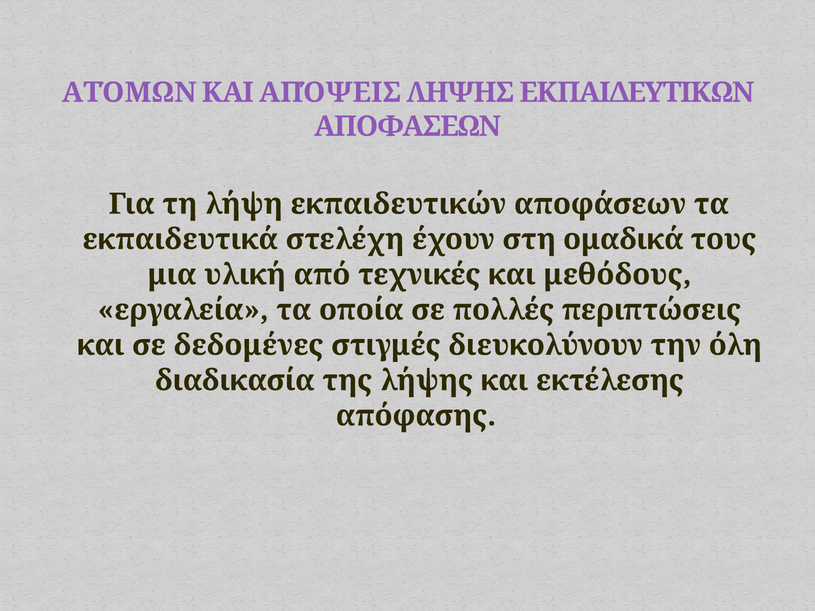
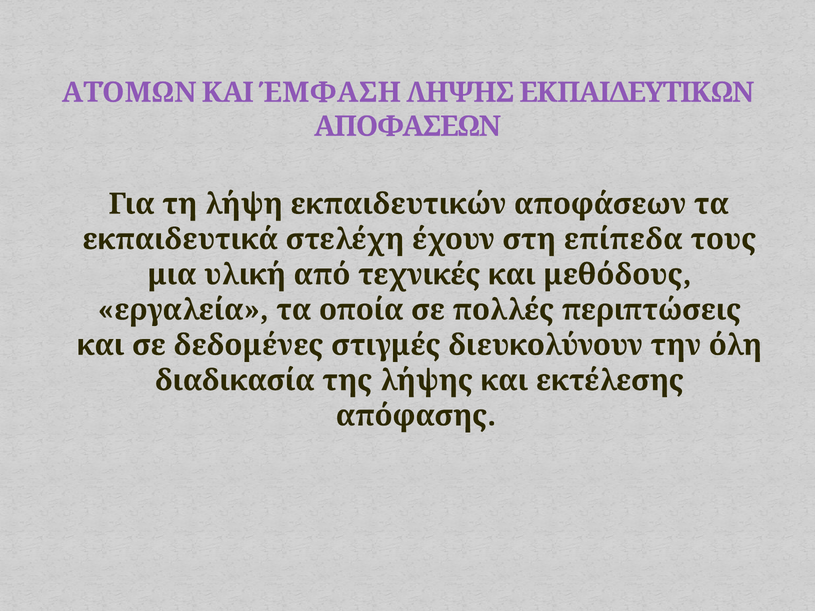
ΑΠΌΨΕΙΣ: ΑΠΌΨΕΙΣ -> ΈΜΦΑΣΗ (330, 93)
ομαδικά: ομαδικά -> επίπεδα (623, 239)
